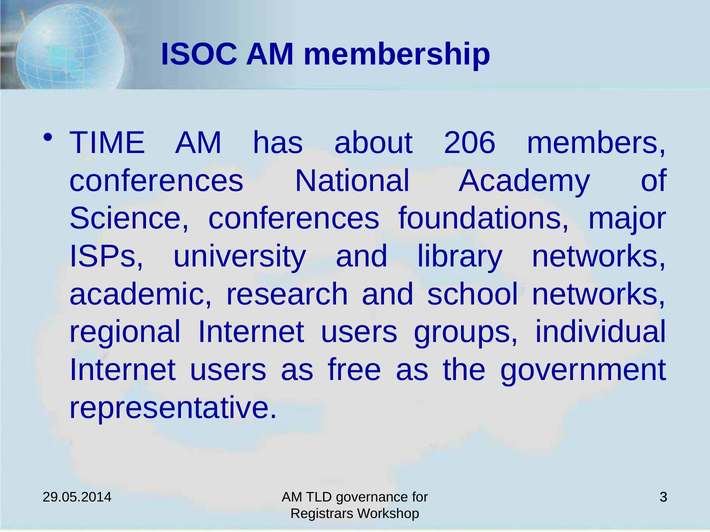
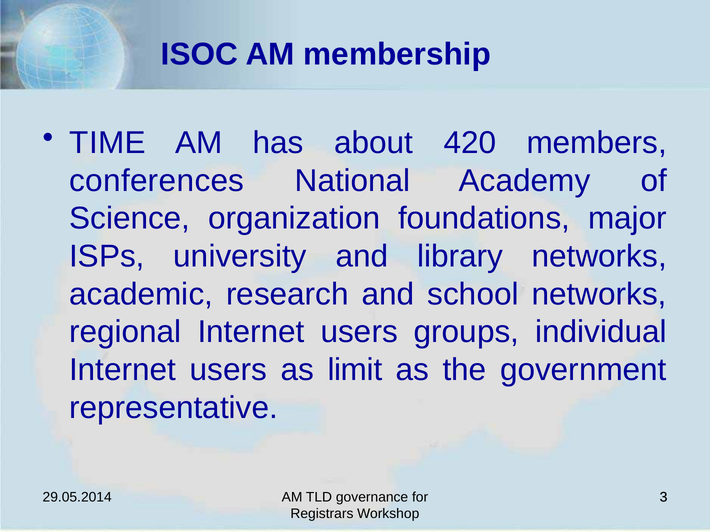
206: 206 -> 420 (470, 143)
Science conferences: conferences -> organization (294, 219)
free: free -> limit (355, 370)
